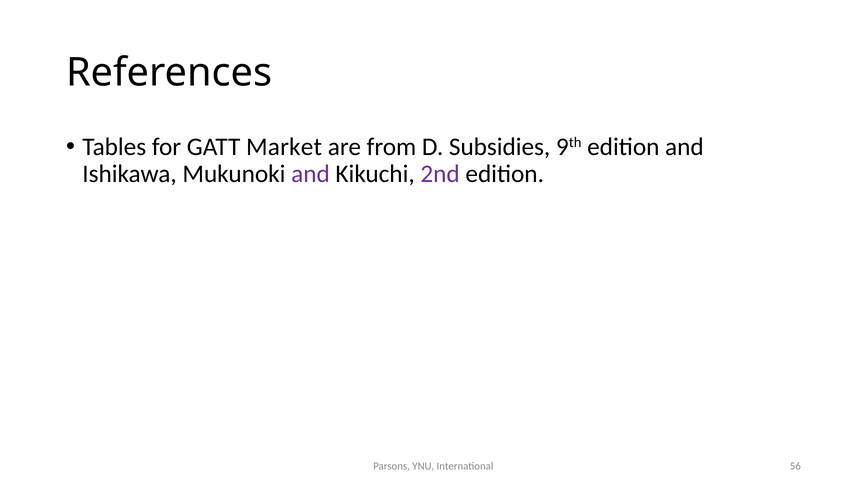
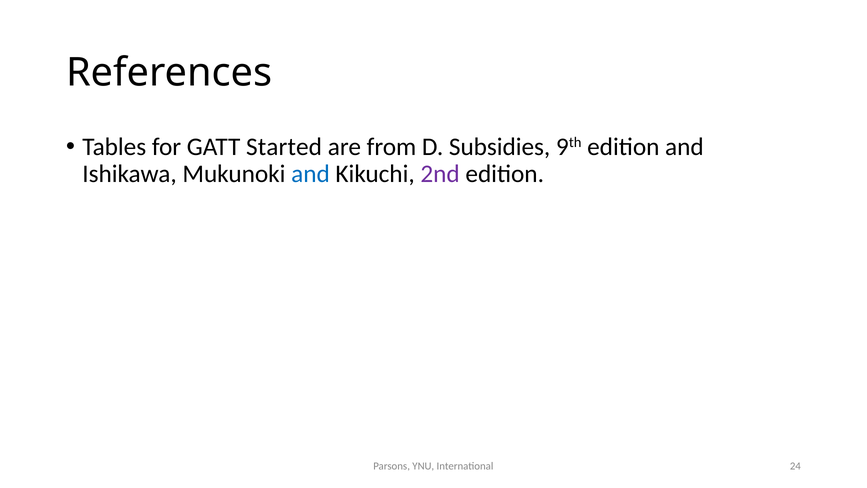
Market: Market -> Started (284, 147)
and colour: purple -> blue (310, 174)
56: 56 -> 24 (795, 466)
